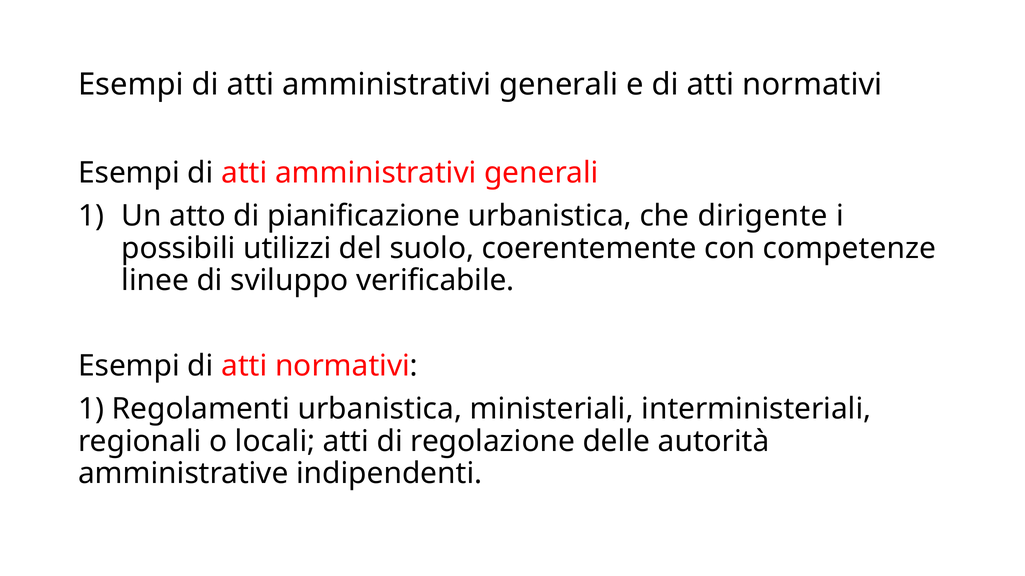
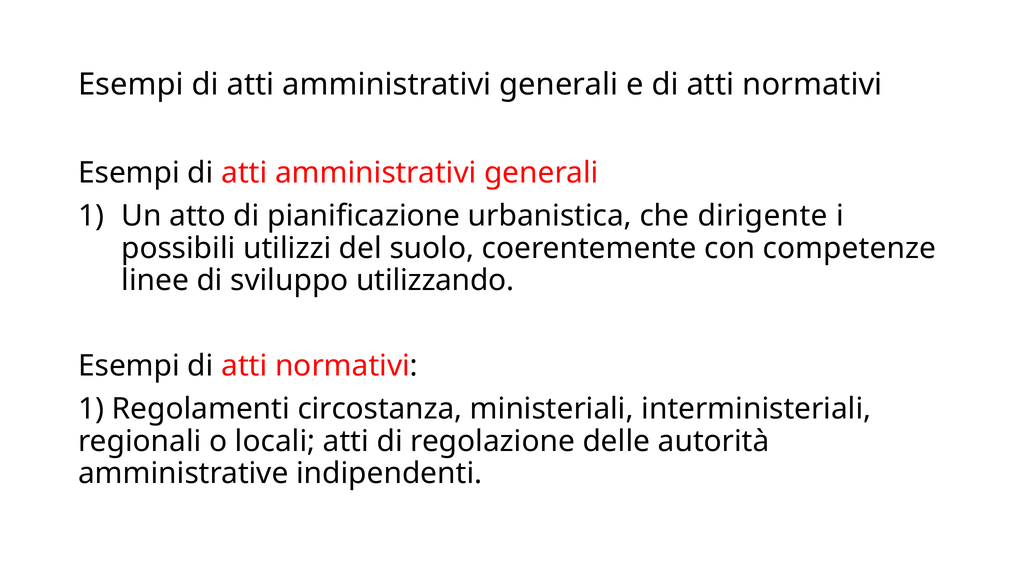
verificabile: verificabile -> utilizzando (435, 281)
Regolamenti urbanistica: urbanistica -> circostanza (380, 409)
